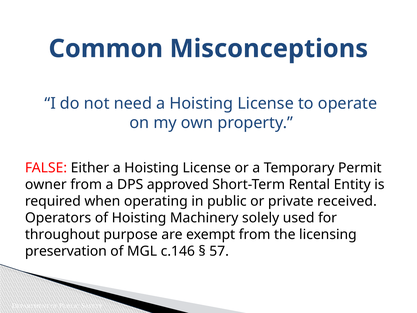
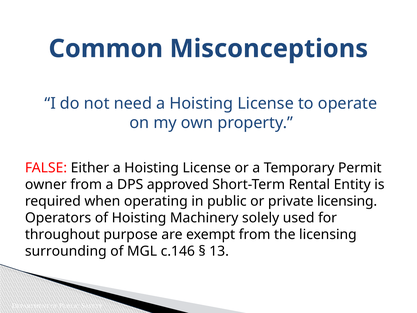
private received: received -> licensing (347, 201)
preservation: preservation -> surrounding (66, 251)
57: 57 -> 13 (219, 251)
